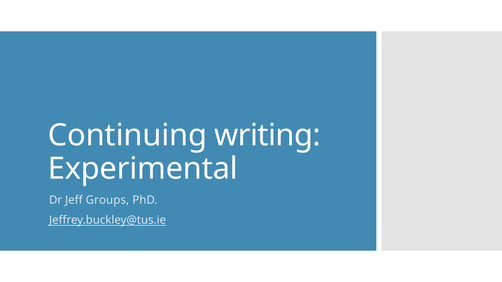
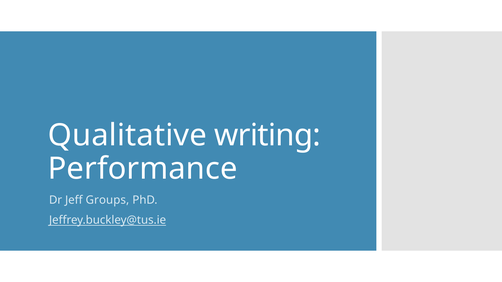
Continuing: Continuing -> Qualitative (127, 135)
Experimental: Experimental -> Performance (143, 169)
